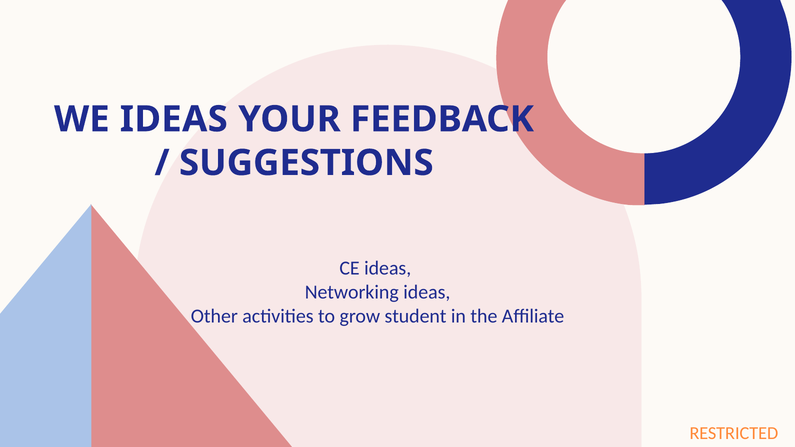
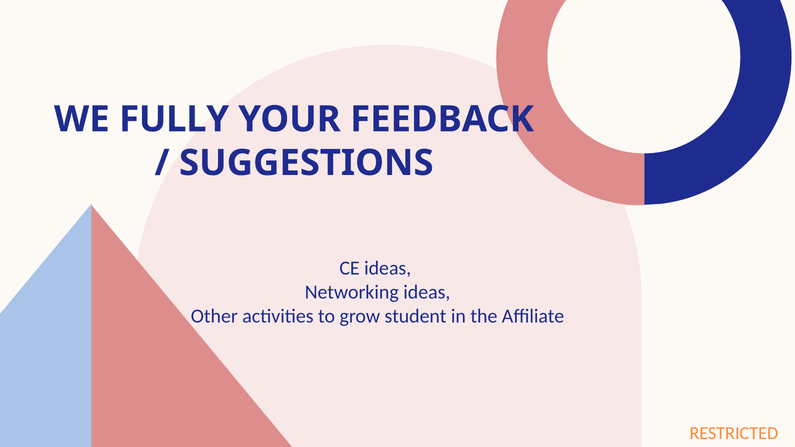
WE IDEAS: IDEAS -> FULLY (174, 119)
